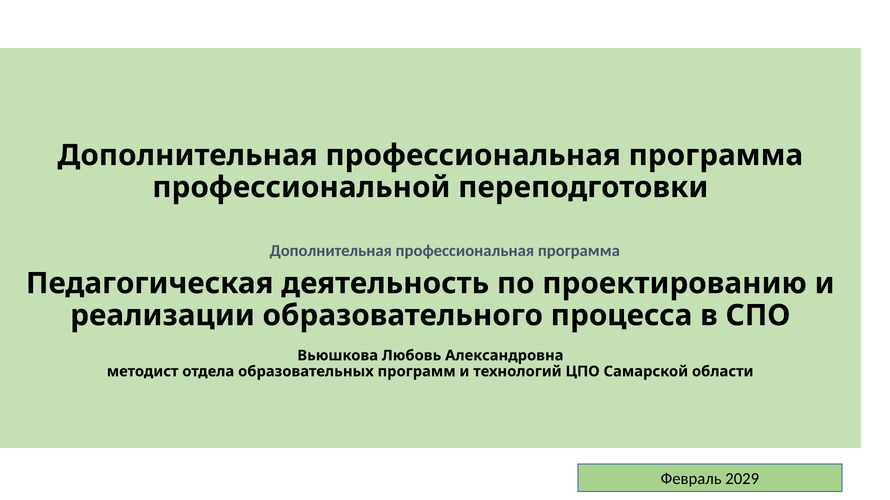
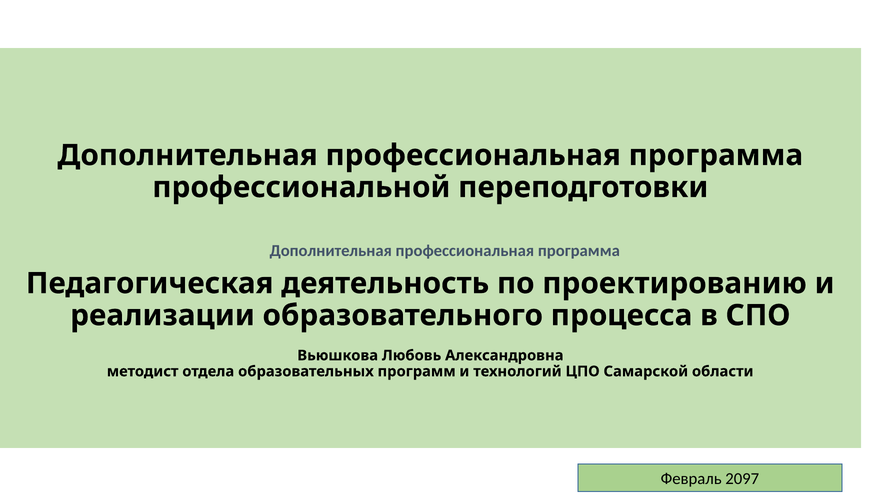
2029: 2029 -> 2097 (742, 480)
